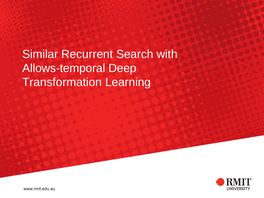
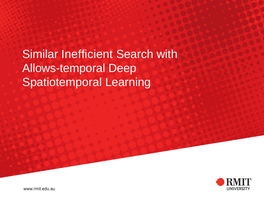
Recurrent: Recurrent -> Inefficient (87, 54)
Transformation: Transformation -> Spatiotemporal (62, 82)
